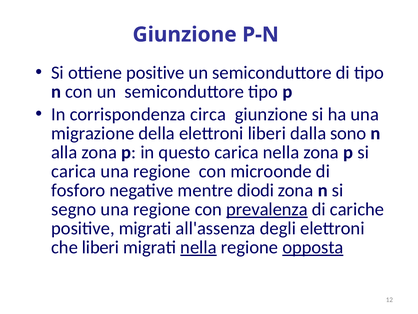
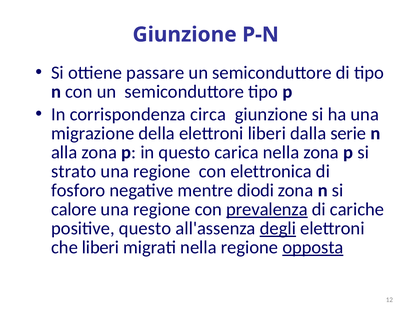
ottiene positive: positive -> passare (155, 72)
sono: sono -> serie (348, 133)
carica: carica -> strato (74, 171)
microonde: microonde -> elettronica (271, 171)
segno: segno -> calore (74, 209)
positive migrati: migrati -> questo (145, 228)
degli underline: none -> present (278, 228)
nella underline: present -> none (198, 247)
